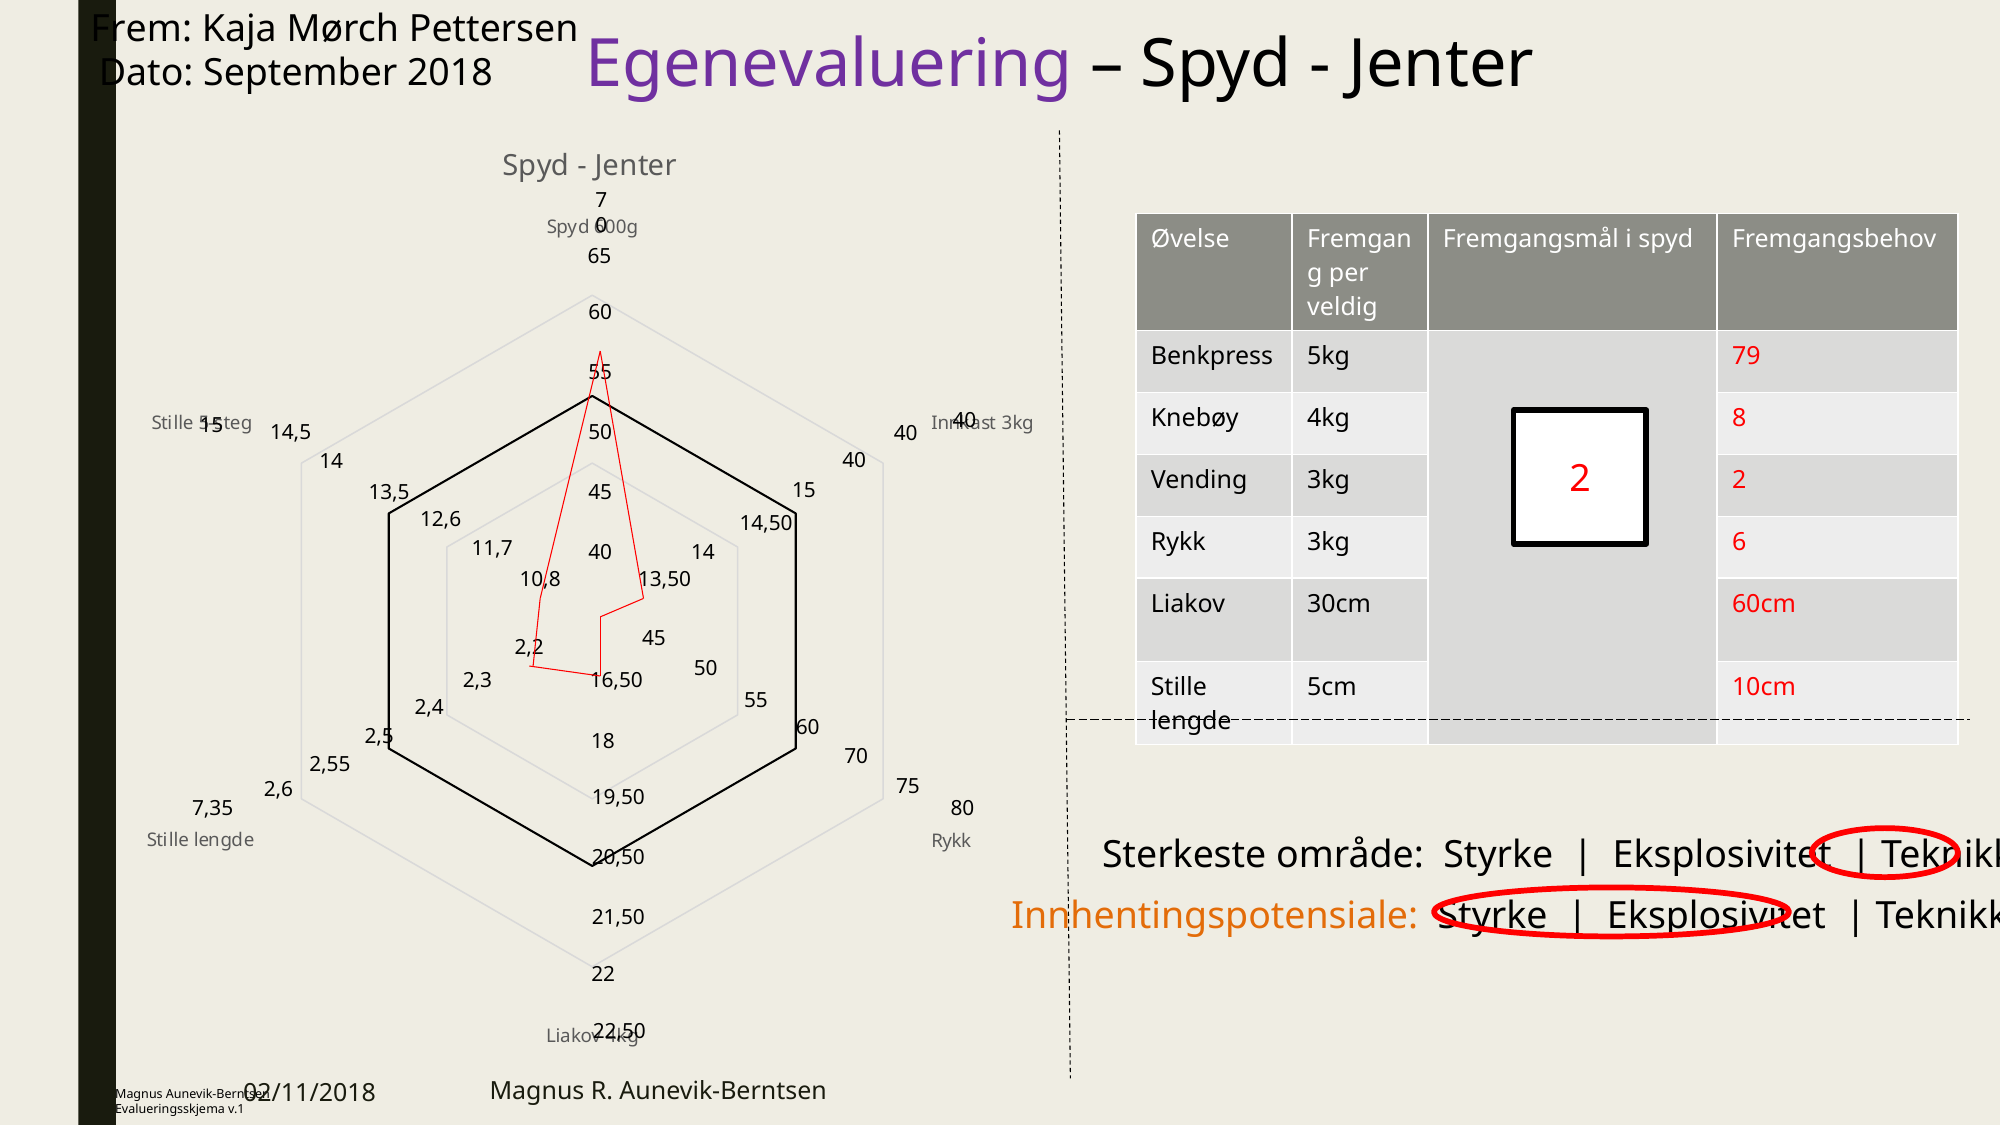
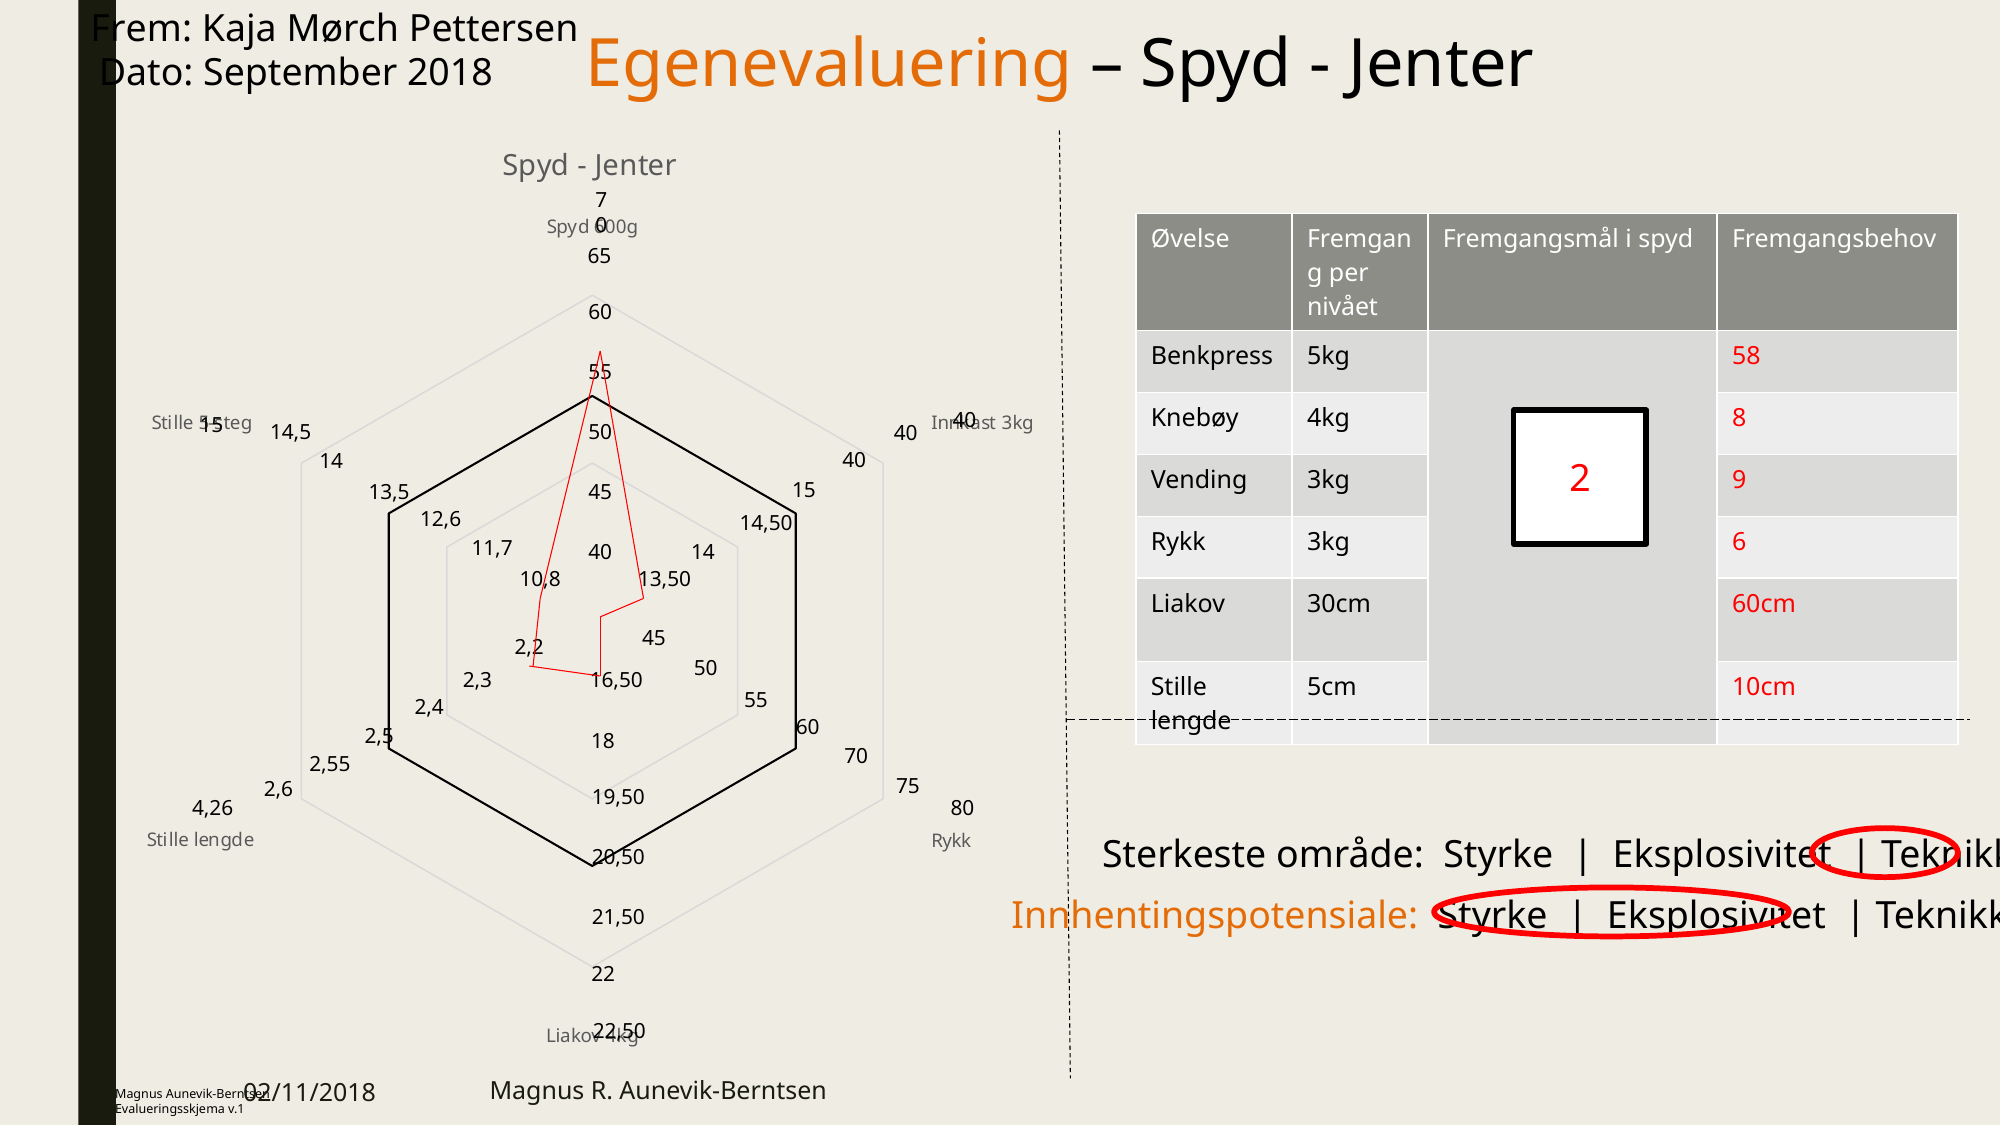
Egenevaluering colour: purple -> orange (829, 65)
veldig: veldig -> nivået (1343, 308)
79: 79 -> 58 (1746, 357)
3kg 2: 2 -> 9 (1739, 480)
7,35: 7,35 -> 4,26 (213, 809)
